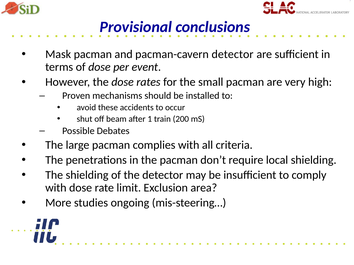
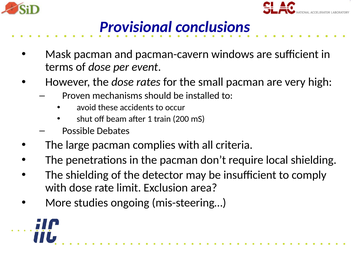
pacman-cavern detector: detector -> windows (233, 54)
